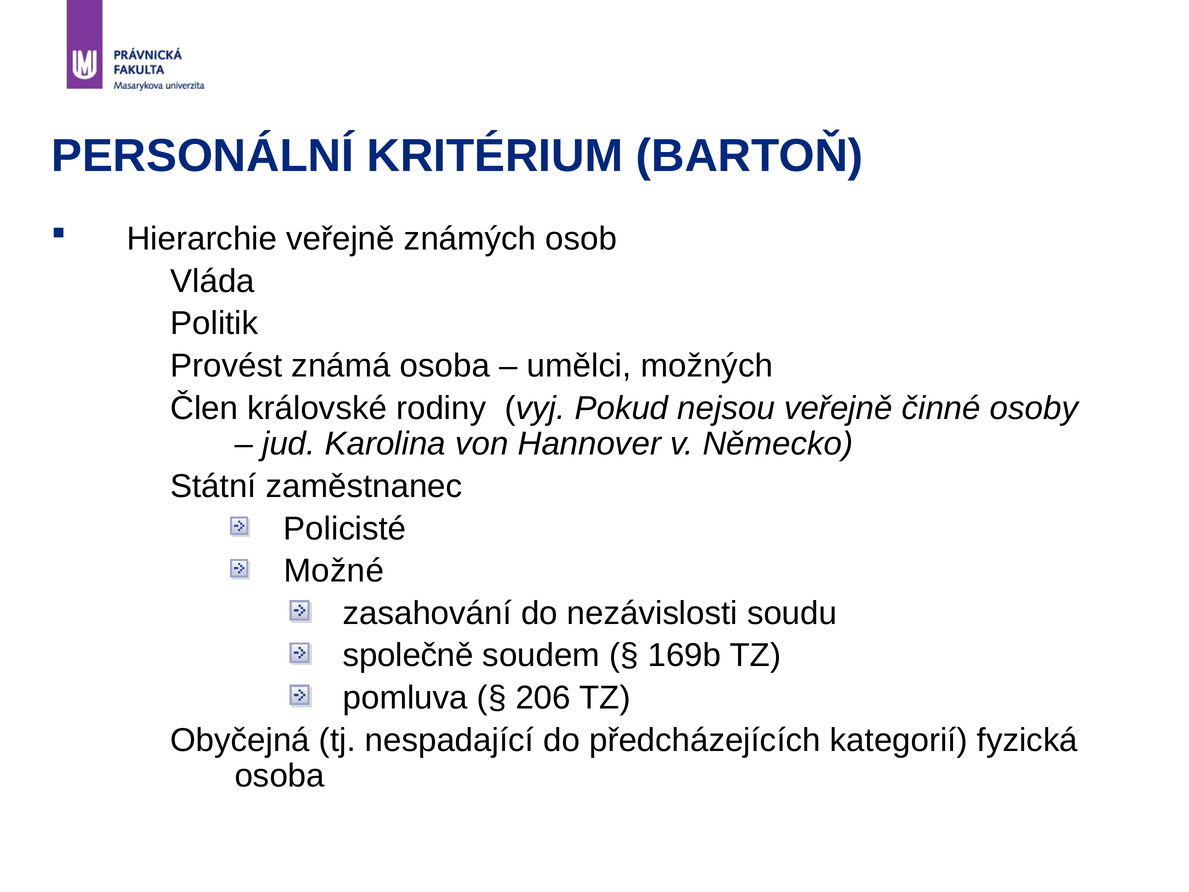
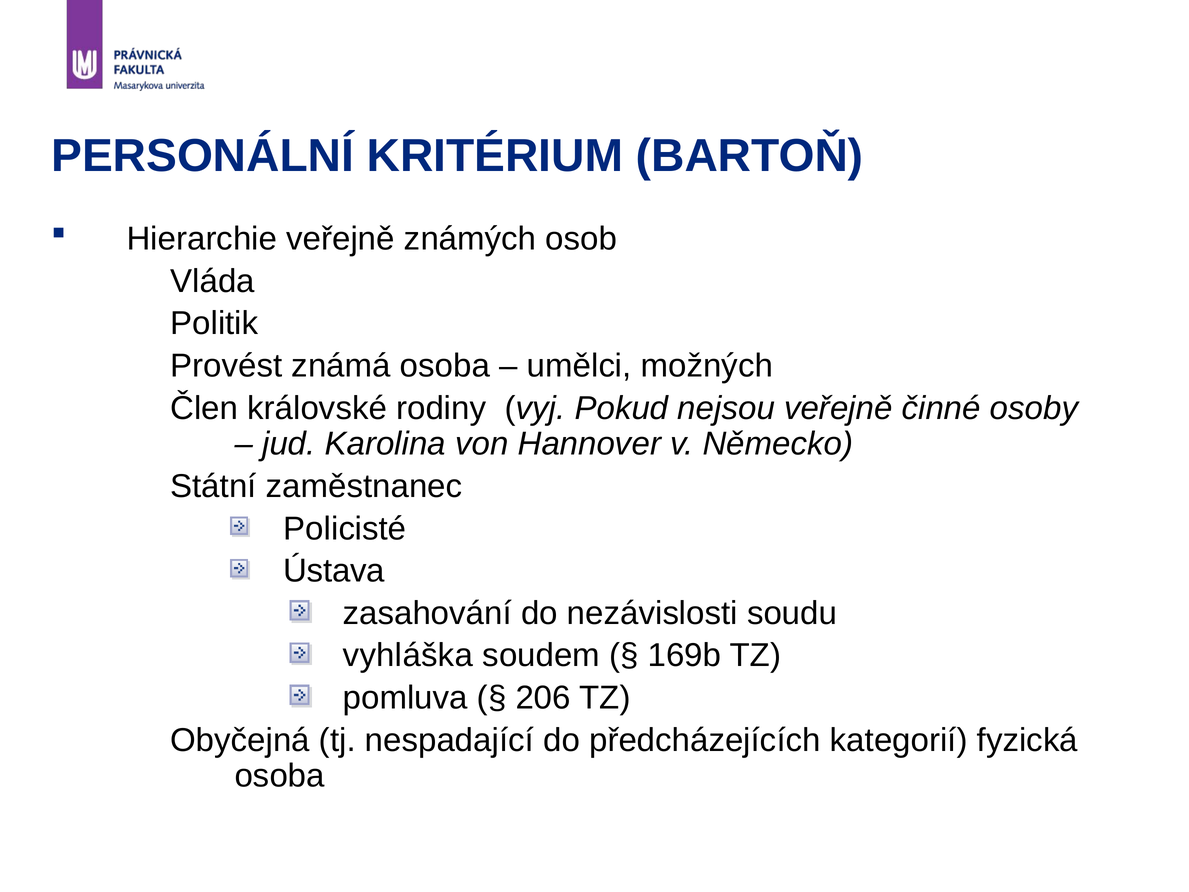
Možné: Možné -> Ústava (334, 571)
společně: společně -> vyhláška (408, 655)
